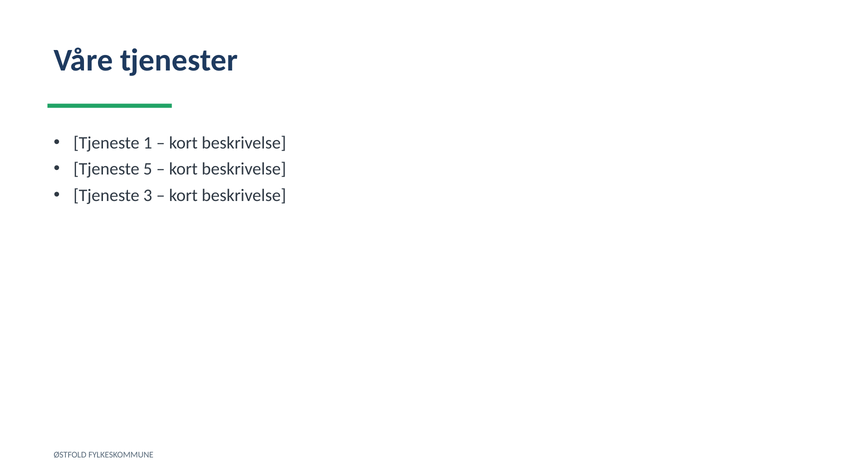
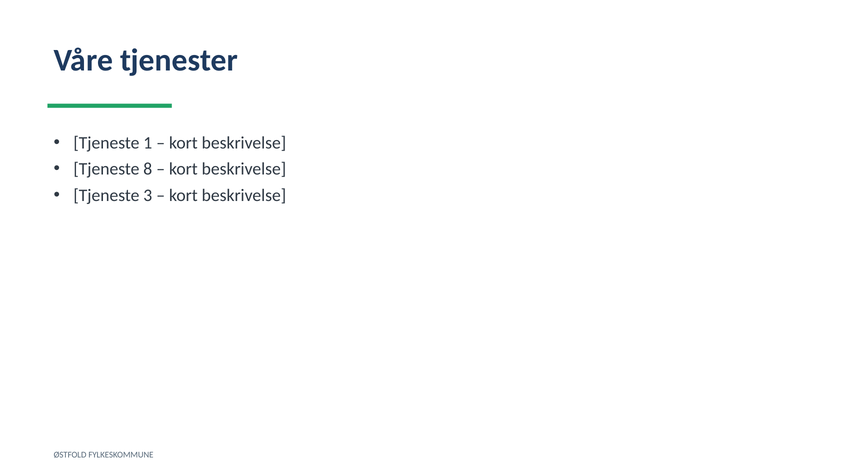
5: 5 -> 8 (148, 169)
